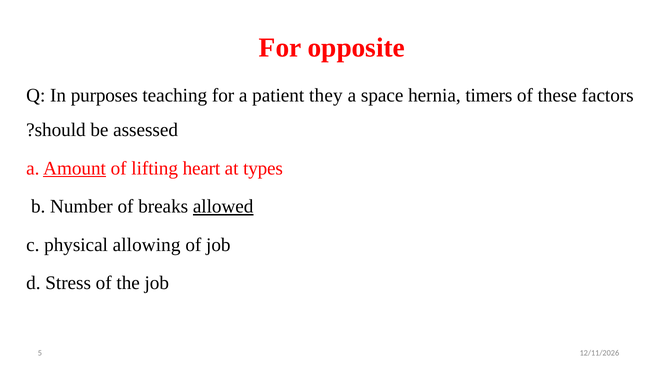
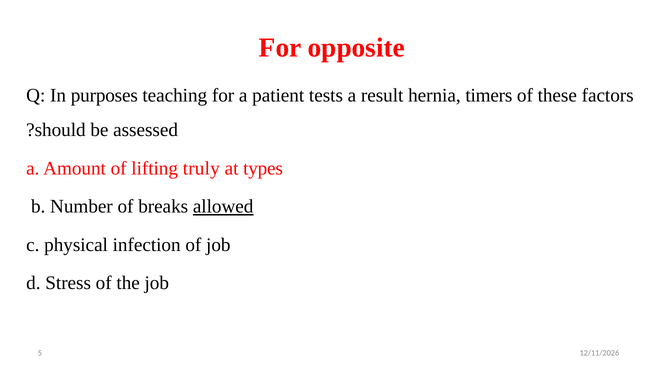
they: they -> tests (326, 95)
space: space -> result (382, 95)
Amount underline: present -> none (75, 168)
heart: heart -> truly (201, 168)
allowing: allowing -> infection (147, 244)
